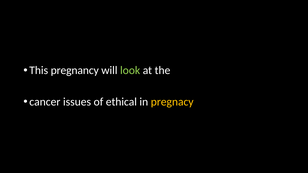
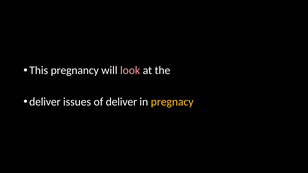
look colour: light green -> pink (130, 71)
cancer: cancer -> deliver (45, 102)
of ethical: ethical -> deliver (121, 102)
